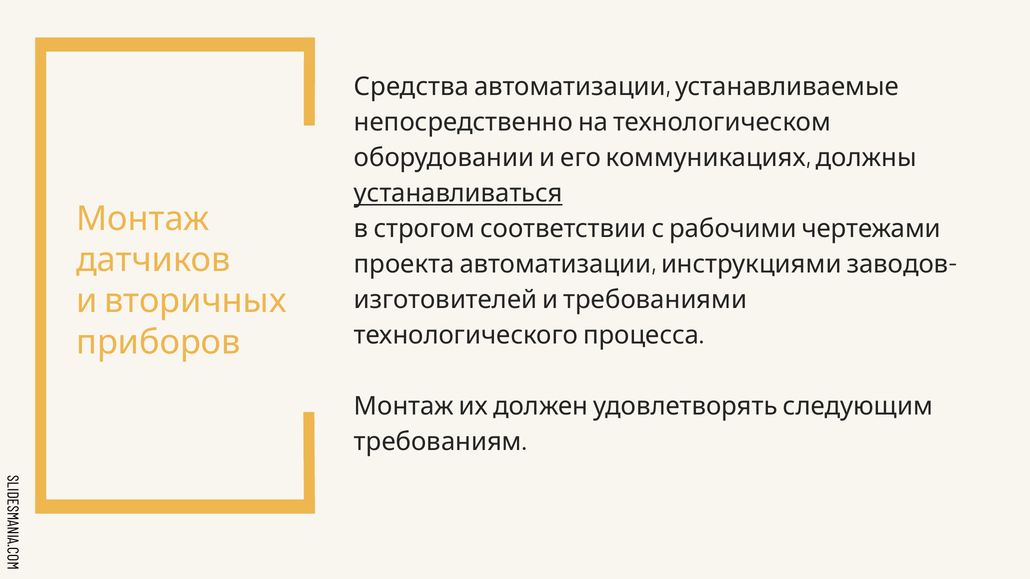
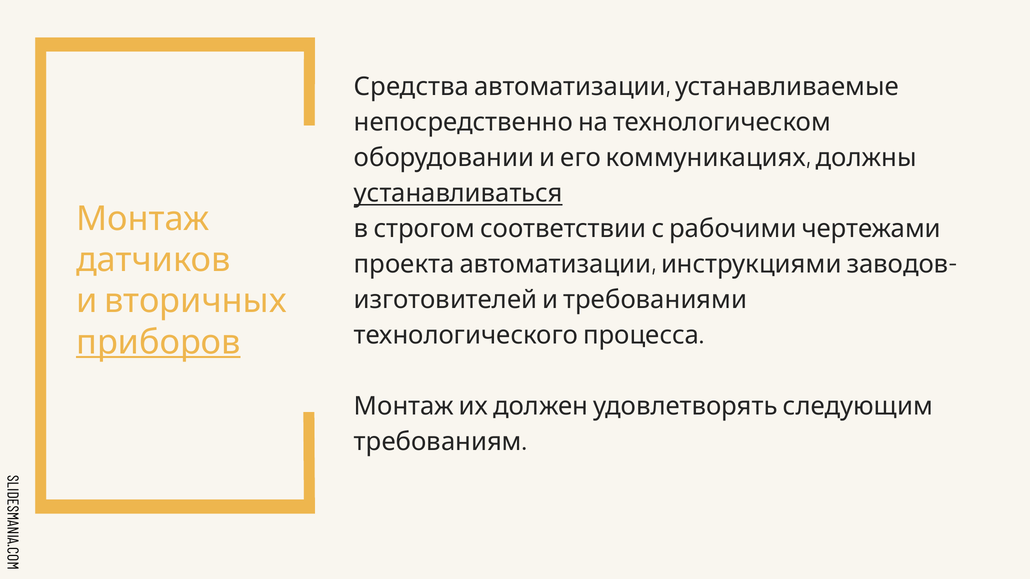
приборов underline: none -> present (158, 342)
